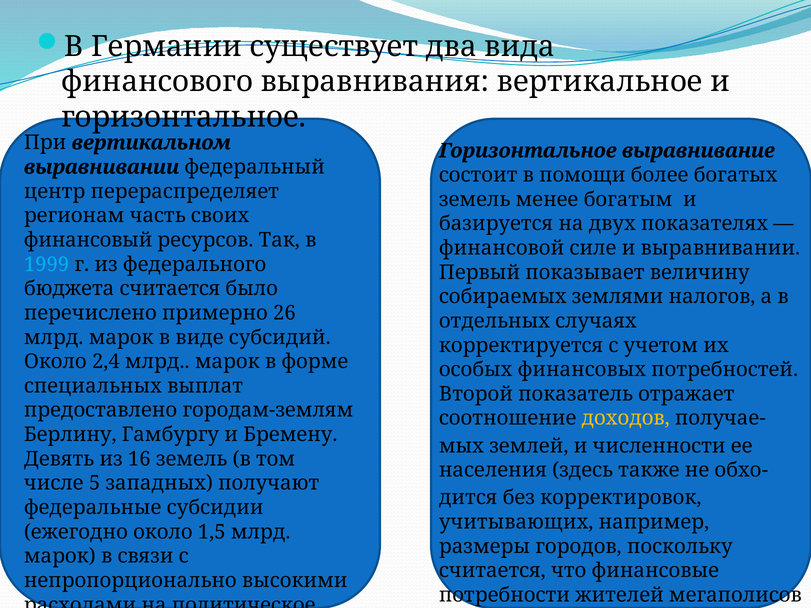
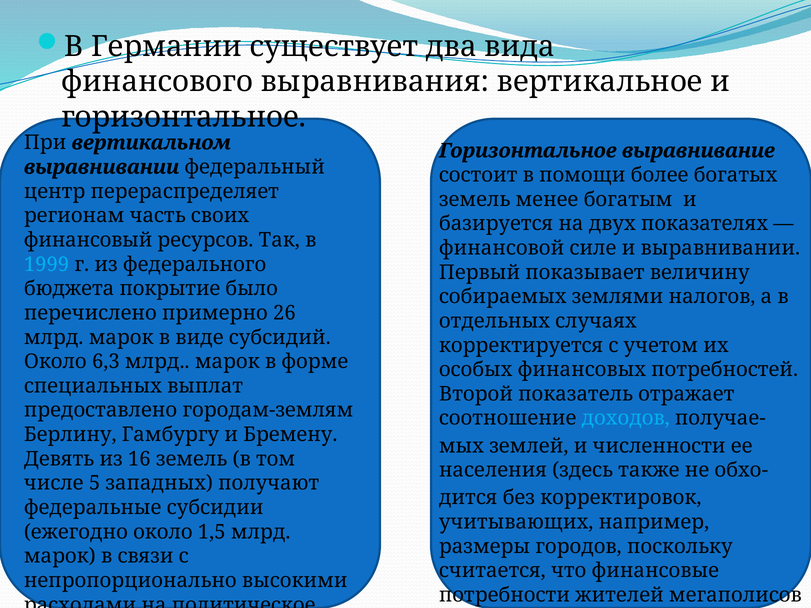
бюджета считается: считается -> покрытие (170, 289)
2,4: 2,4 -> 6,3 (106, 362)
доходов colour: yellow -> light blue (626, 418)
